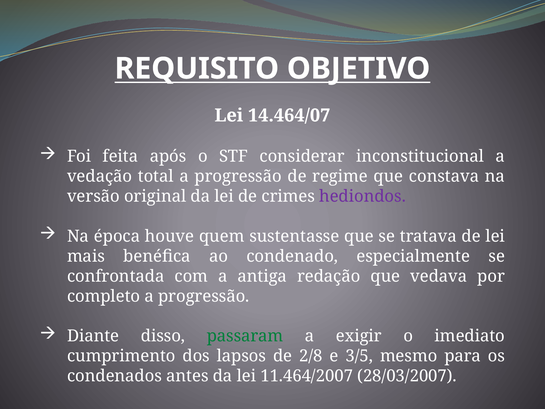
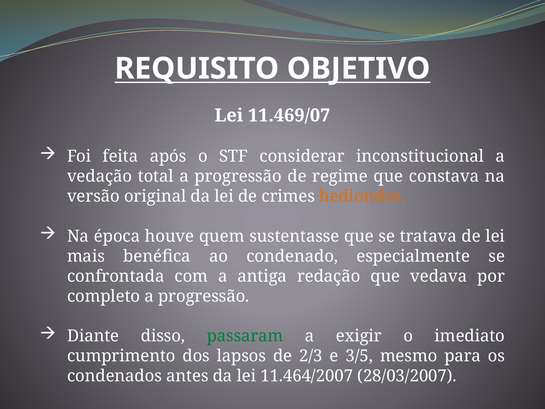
14.464/07: 14.464/07 -> 11.469/07 (289, 115)
hediondos colour: purple -> orange (363, 196)
2/8: 2/8 -> 2/3 (311, 356)
